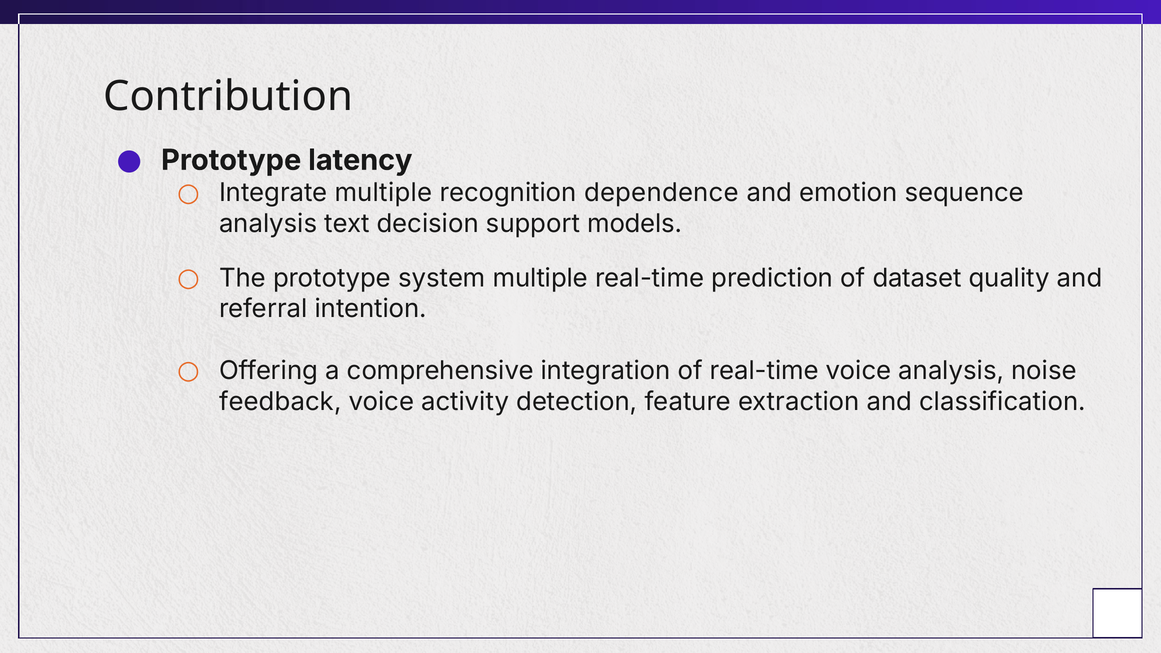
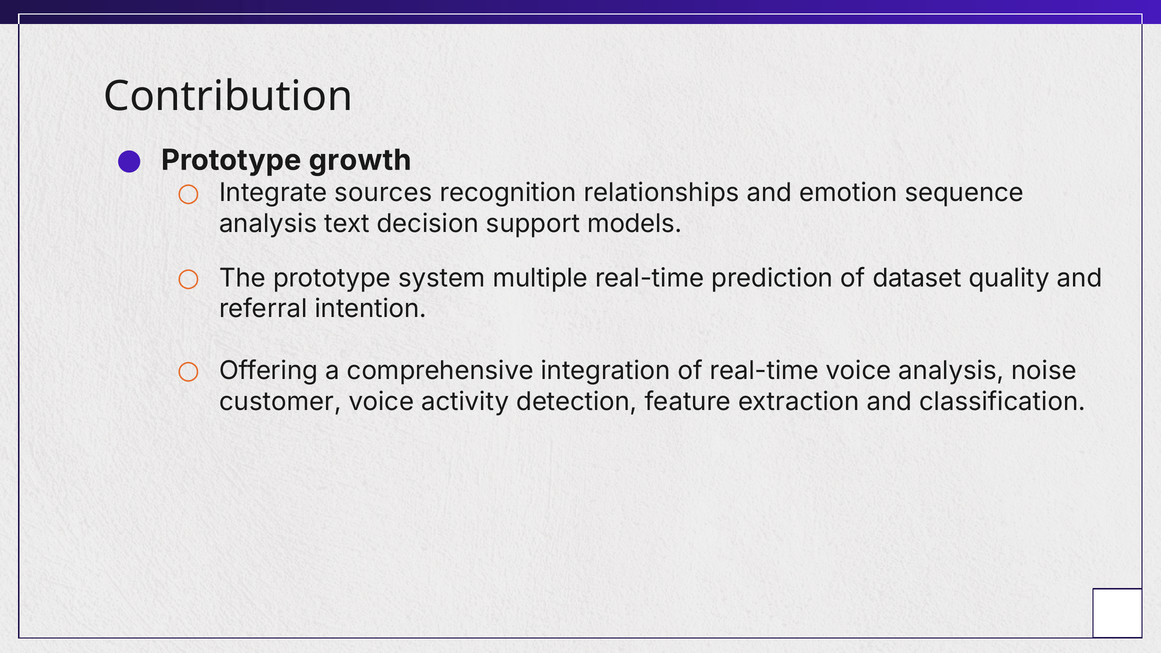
latency: latency -> growth (360, 160)
Integrate multiple: multiple -> sources (383, 193)
dependence: dependence -> relationships (662, 193)
feedback: feedback -> customer (280, 402)
